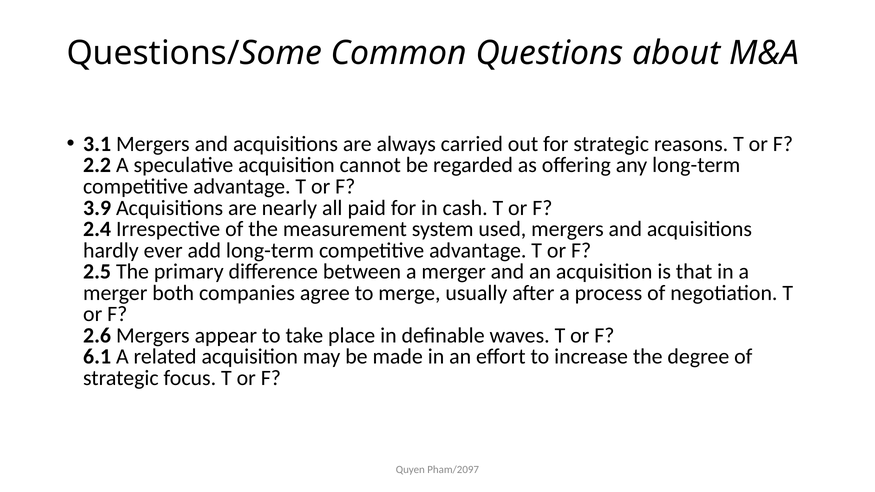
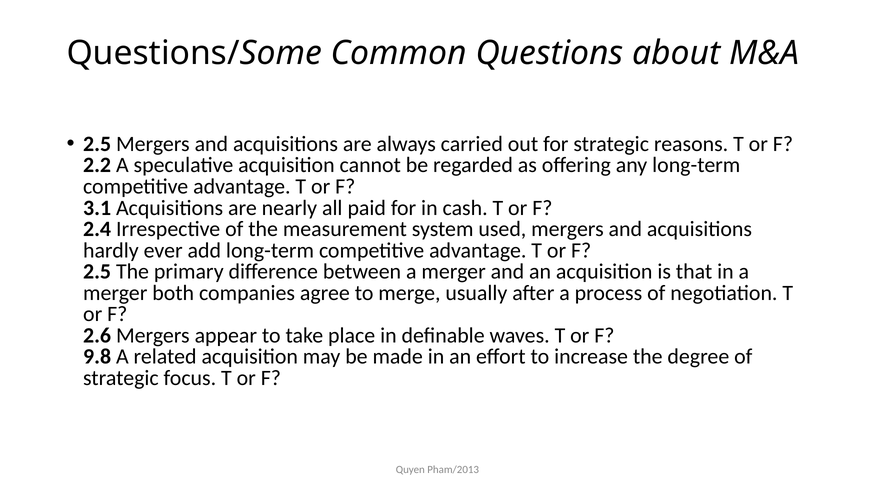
3.1: 3.1 -> 2.5 (97, 144)
3.9: 3.9 -> 3.1 (97, 208)
6.1: 6.1 -> 9.8 (97, 357)
Pham/2097: Pham/2097 -> Pham/2013 (453, 470)
